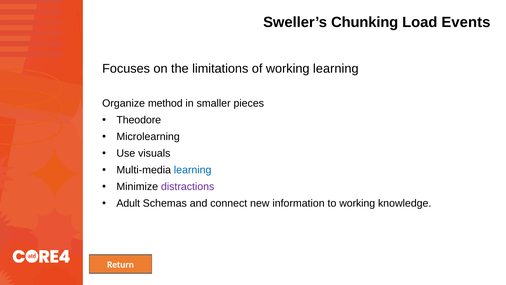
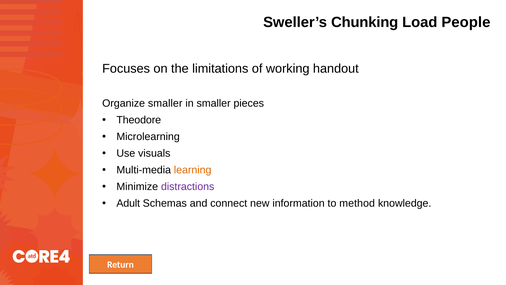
Events: Events -> People (466, 22)
working learning: learning -> handout (336, 69)
Organize method: method -> smaller (165, 103)
learning colour: blue -> orange (193, 170)
to working: working -> method (357, 203)
